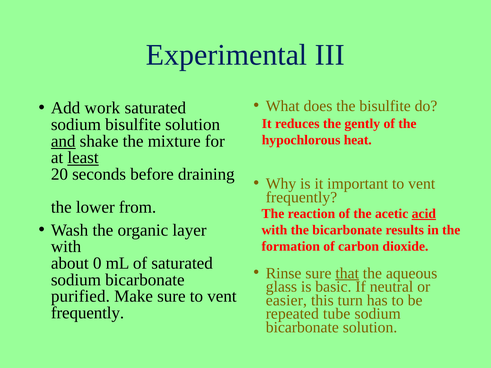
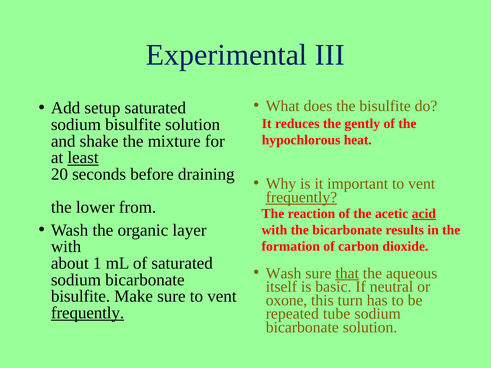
work: work -> setup (102, 108)
and underline: present -> none (63, 141)
frequently underline: none -> present (301, 197)
0: 0 -> 1 (97, 263)
Rinse: Rinse -> Wash (284, 273)
glass: glass -> itself (281, 287)
purified: purified -> bisulfite (81, 296)
easier: easier -> oxone (286, 300)
frequently underline: none -> present (88, 313)
